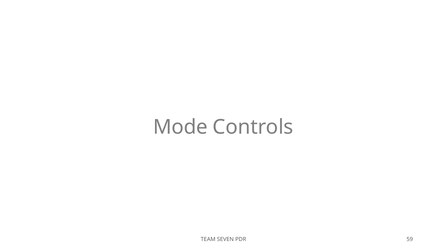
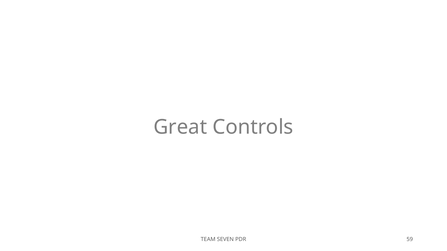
Mode: Mode -> Great (180, 127)
